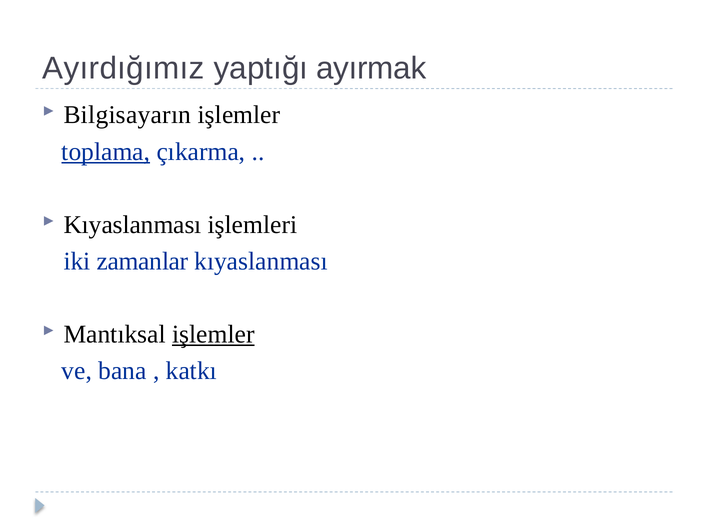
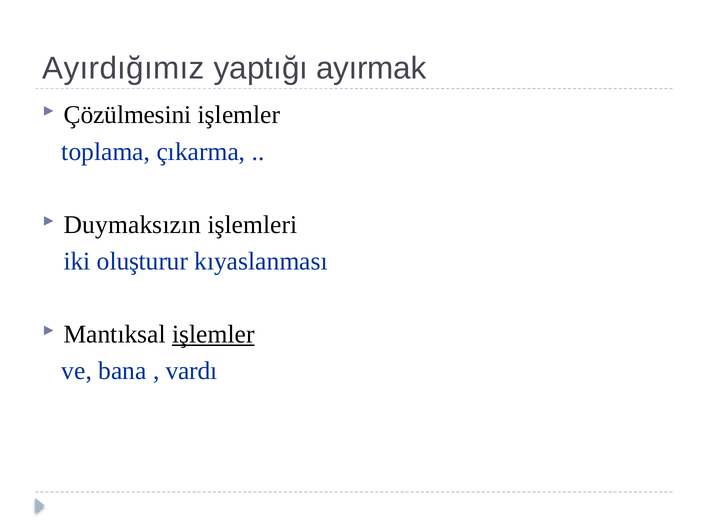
Bilgisayarın: Bilgisayarın -> Çözülmesini (128, 115)
toplama underline: present -> none (106, 152)
Kıyaslanması: Kıyaslanması -> Duymaksızın (132, 225)
zamanlar: zamanlar -> oluşturur (142, 261)
katkı: katkı -> vardı (192, 371)
